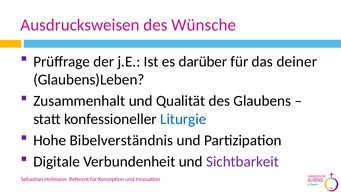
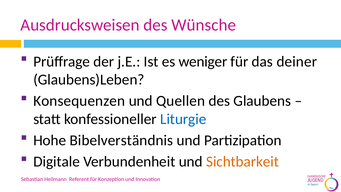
darüber: darüber -> weniger (203, 61)
Zusammenhalt: Zusammenhalt -> Konsequenzen (79, 101)
Qualität: Qualität -> Quellen (181, 101)
Sichtbarkeit colour: purple -> orange (243, 162)
